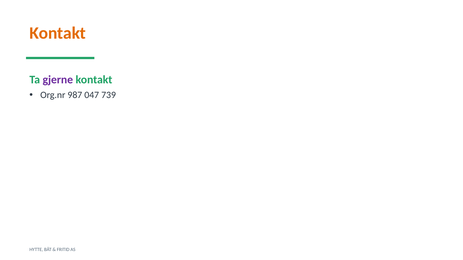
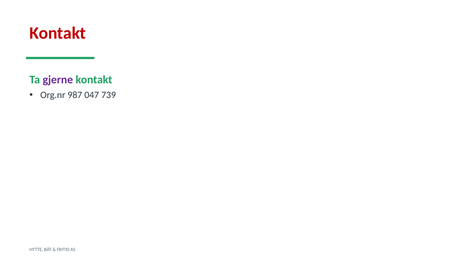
Kontakt colour: orange -> red (58, 33)
